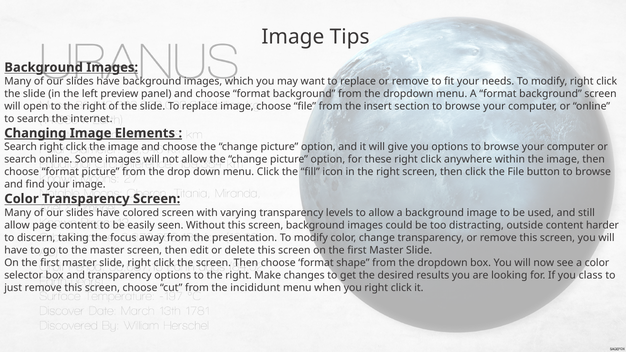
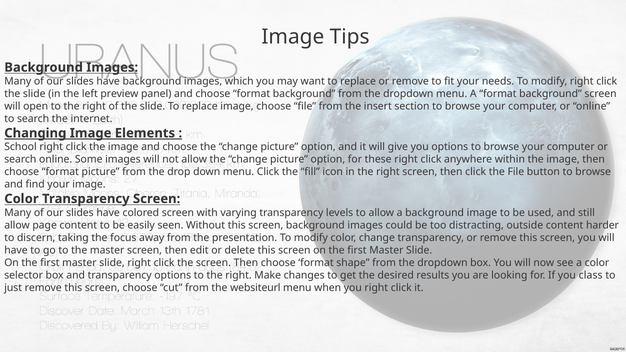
Search: Search -> School (20, 147)
incididunt: incididunt -> websiteurl (255, 288)
